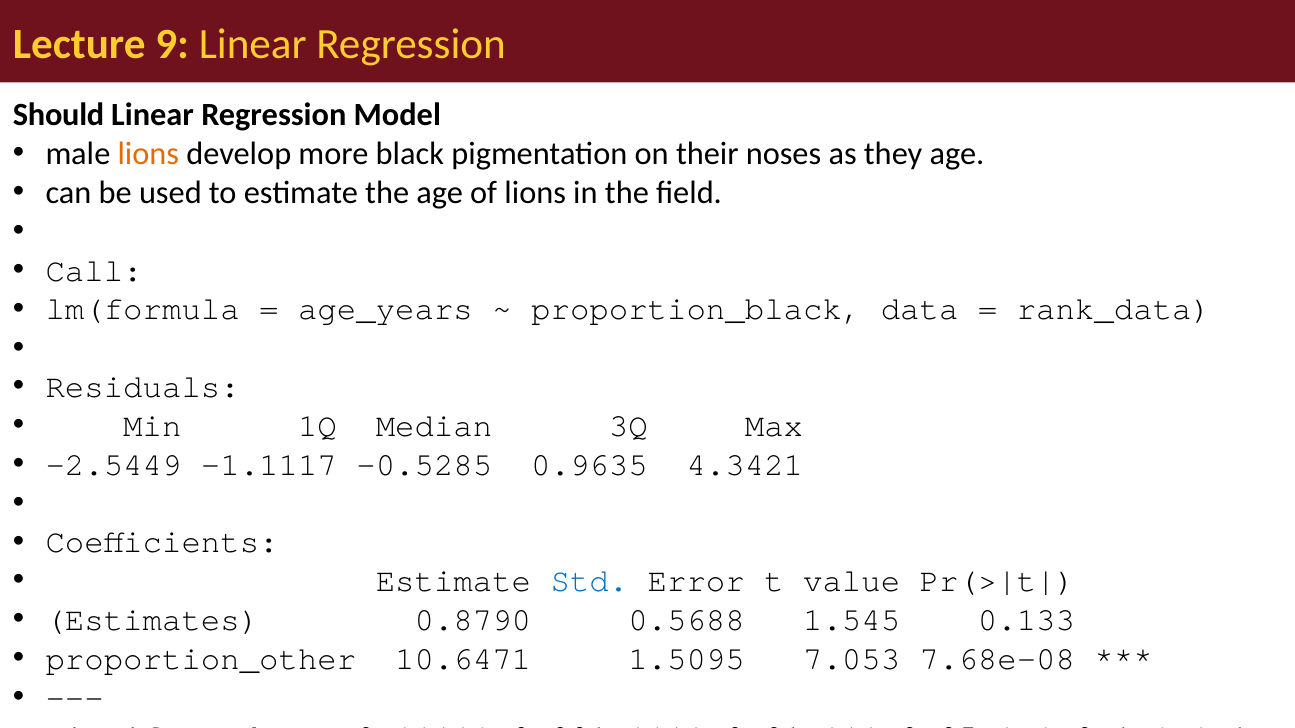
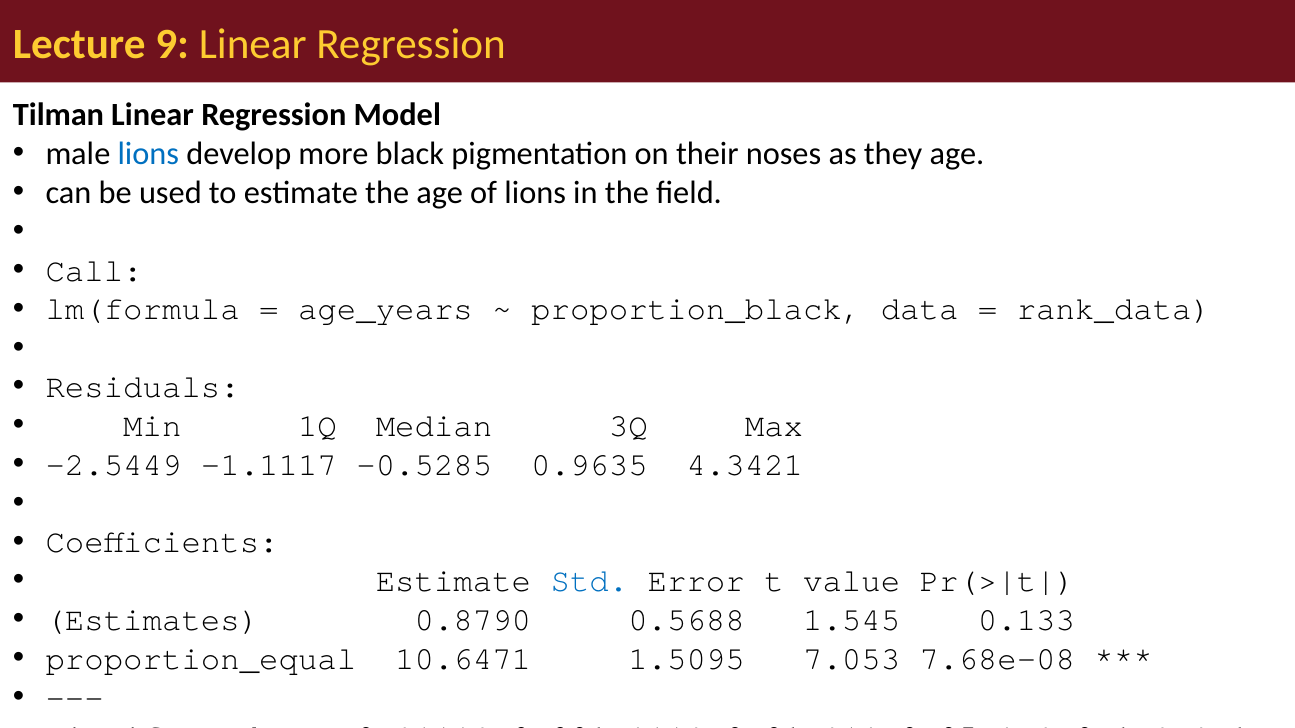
Should: Should -> Tilman (59, 115)
lions colour: orange -> blue (148, 154)
proportion_other: proportion_other -> proportion_equal (201, 659)
